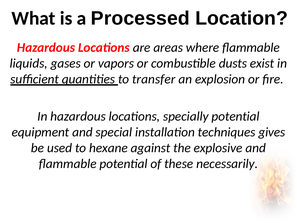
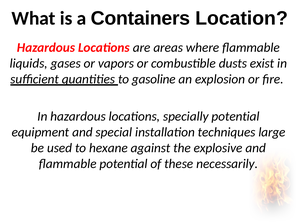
Processed: Processed -> Containers (140, 18)
transfer: transfer -> gasoline (154, 79)
gives: gives -> large (272, 132)
